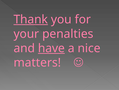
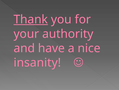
penalties: penalties -> authority (68, 34)
have underline: present -> none (51, 48)
matters: matters -> insanity (37, 62)
